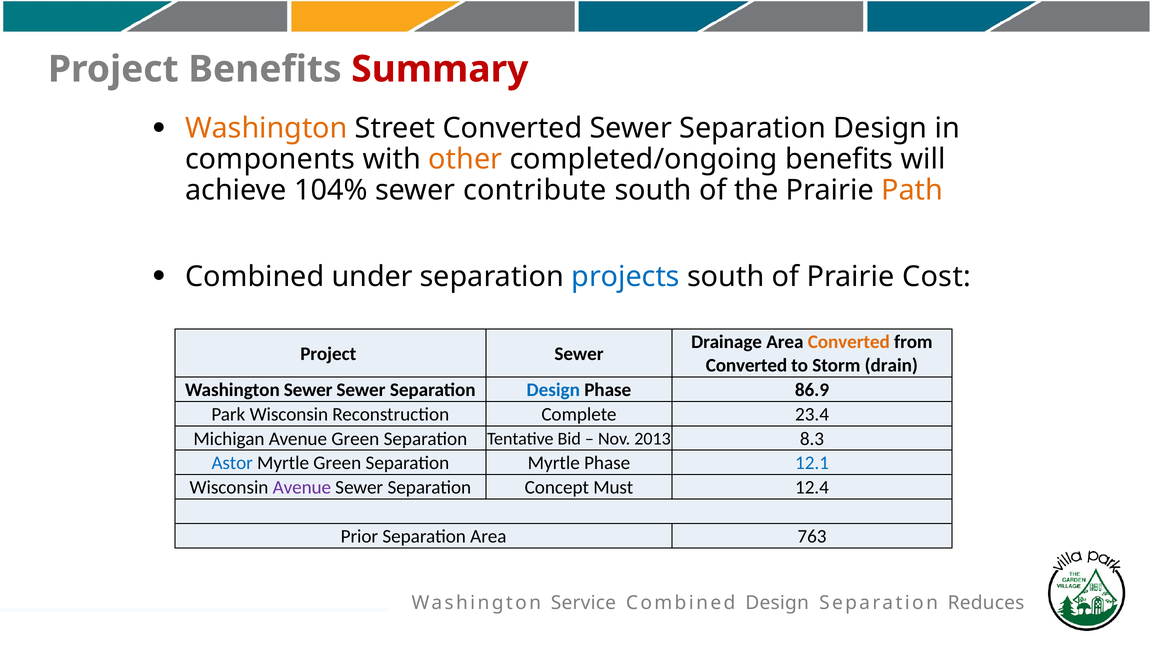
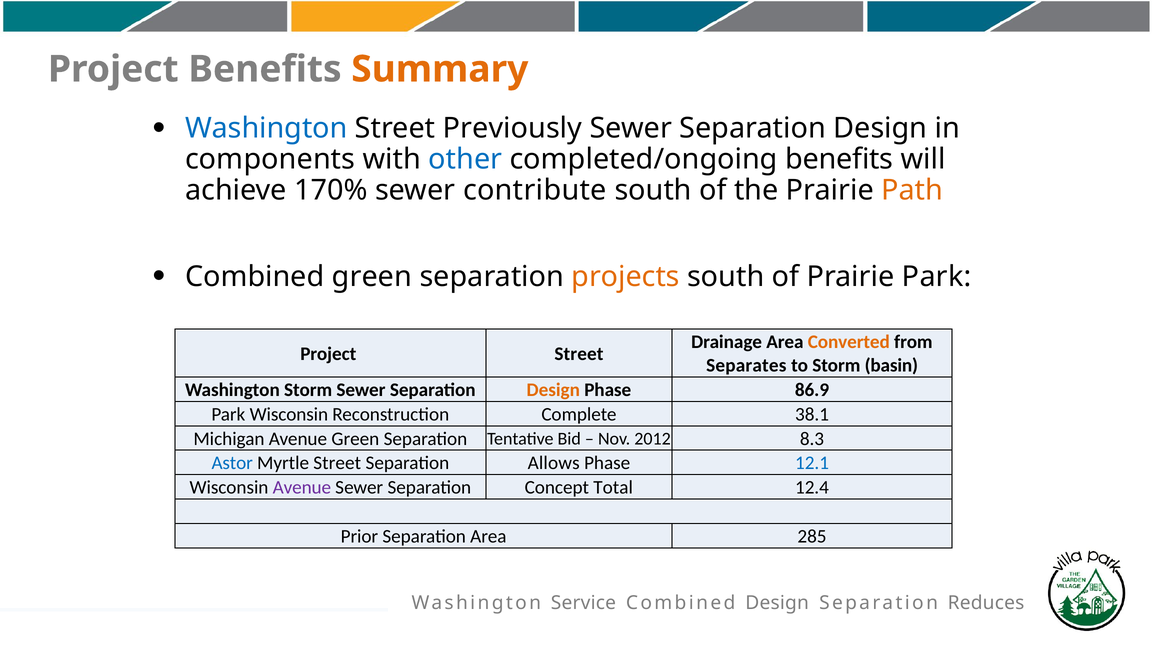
Summary colour: red -> orange (440, 69)
Washington colour: orange -> blue (266, 128)
Street Converted: Converted -> Previously (512, 128)
other colour: orange -> blue (465, 159)
104%: 104% -> 170% (331, 190)
Combined under: under -> green (372, 277)
projects colour: blue -> orange (626, 277)
Prairie Cost: Cost -> Park (937, 277)
Project Sewer: Sewer -> Street (579, 354)
Converted: Converted -> Separates (746, 366)
drain: drain -> basin (891, 366)
Washington Sewer: Sewer -> Storm (308, 390)
Design colour: blue -> orange (553, 390)
23.4: 23.4 -> 38.1 (812, 414)
2013: 2013 -> 2012 (653, 439)
Myrtle Green: Green -> Street (337, 463)
Separation Myrtle: Myrtle -> Allows (554, 463)
Must: Must -> Total (613, 487)
763: 763 -> 285 (812, 536)
